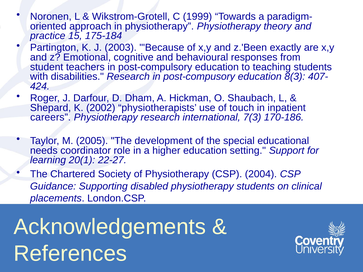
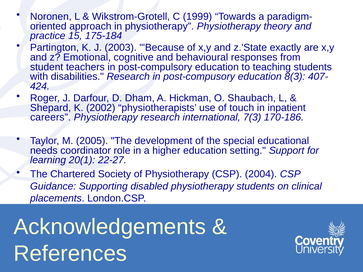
z.'Been: z.'Been -> z.'State (250, 48)
